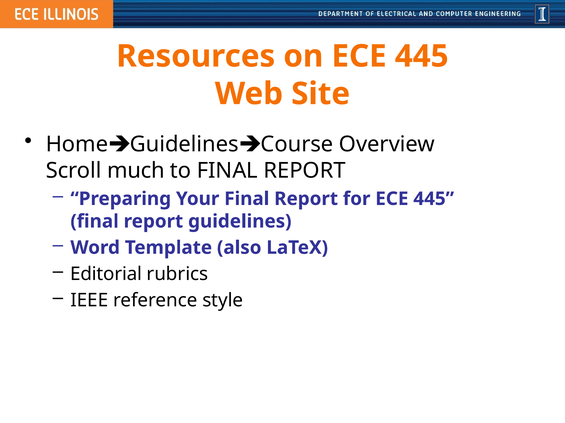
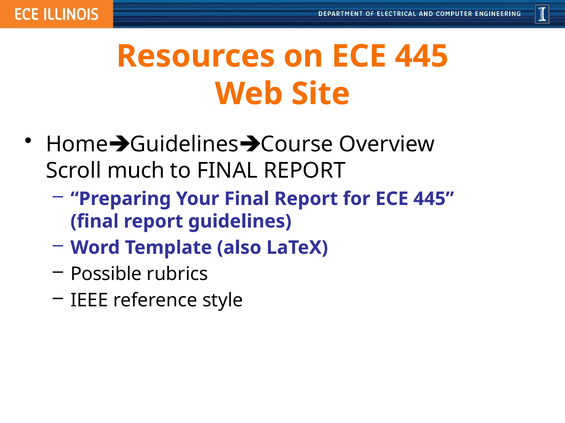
Editorial: Editorial -> Possible (106, 274)
